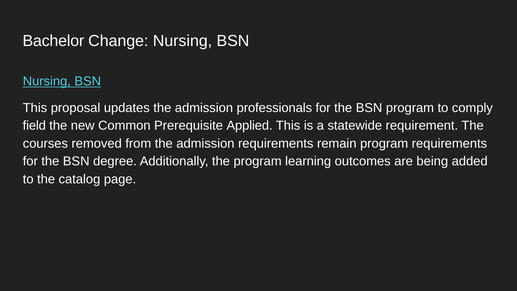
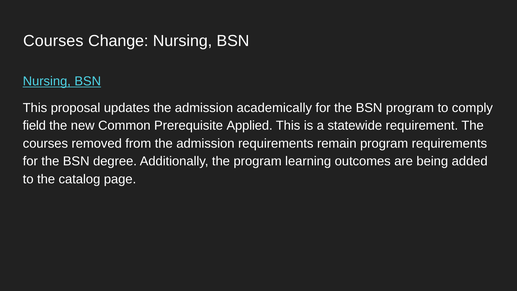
Bachelor: Bachelor -> Courses (53, 41)
professionals: professionals -> academically (274, 108)
